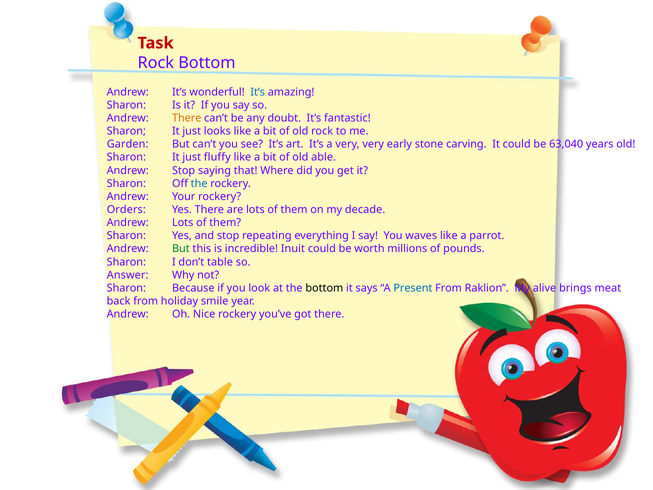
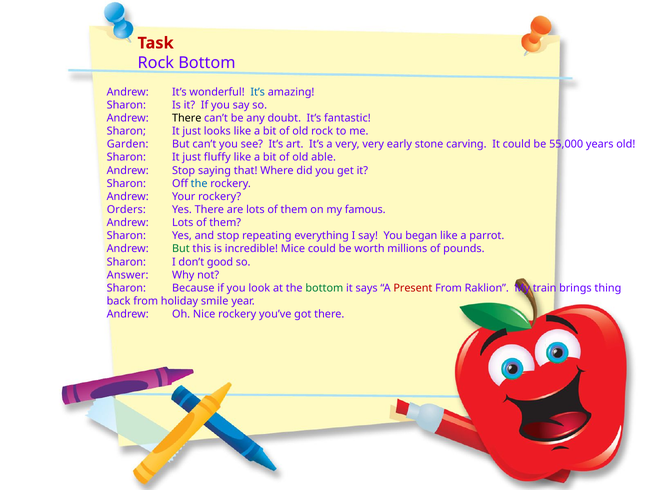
There colour: orange -> black (187, 118)
63,040: 63,040 -> 55,000 (566, 144)
decade: decade -> famous (365, 210)
waves: waves -> began (421, 236)
Inuit: Inuit -> Mice (293, 249)
table: table -> good (220, 262)
bottom colour: black -> green (324, 288)
Present colour: blue -> red (413, 288)
alive: alive -> train (545, 288)
meat: meat -> thing (608, 288)
